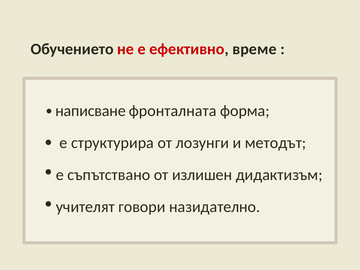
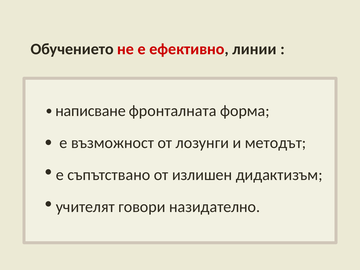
време: време -> линии (254, 49)
структурира: структурира -> възможност (112, 143)
